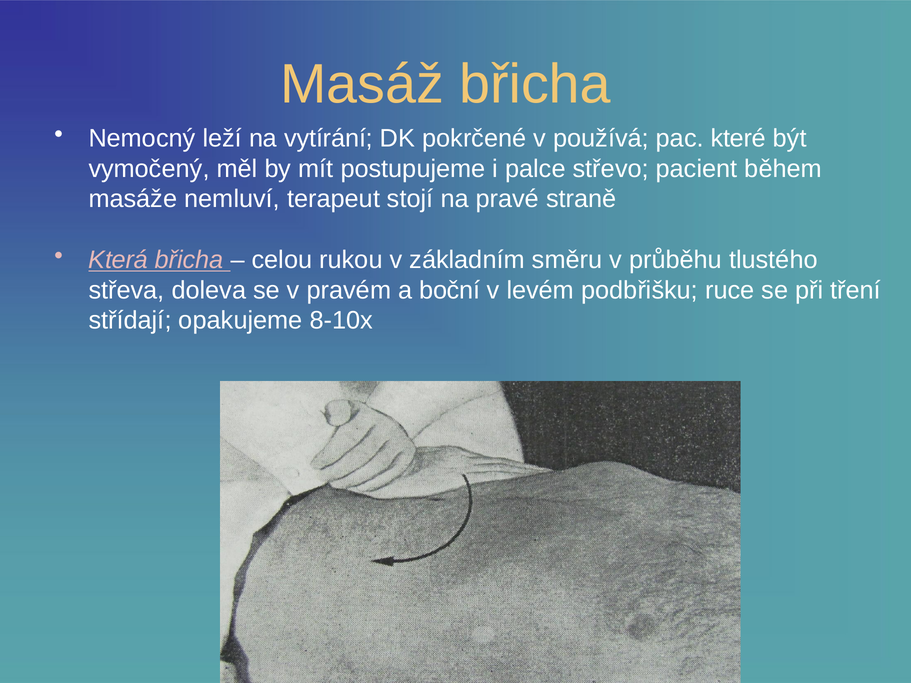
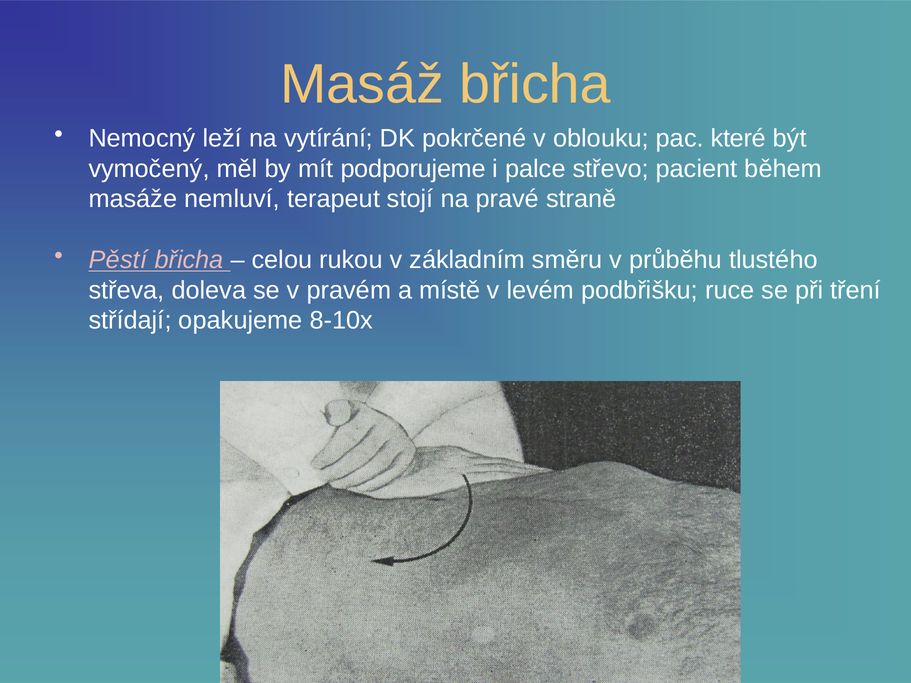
používá: používá -> oblouku (601, 138)
postupujeme: postupujeme -> podporujeme (413, 169)
Která: Která -> Pěstí (118, 260)
boční: boční -> místě (450, 290)
